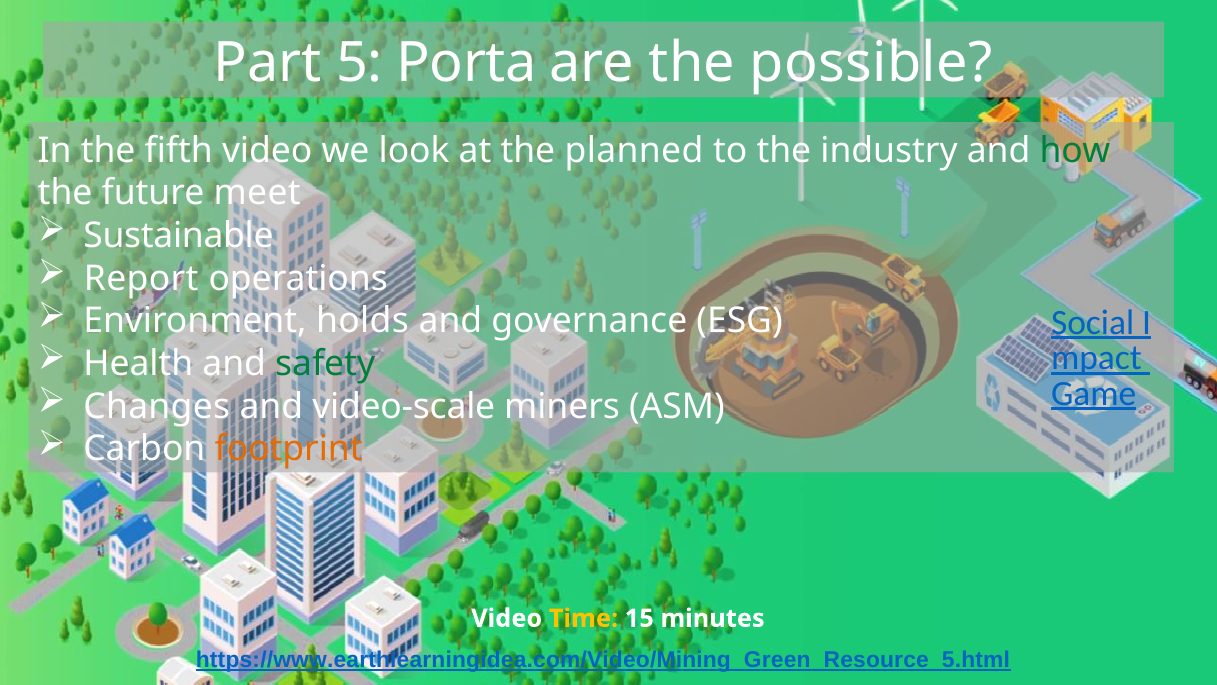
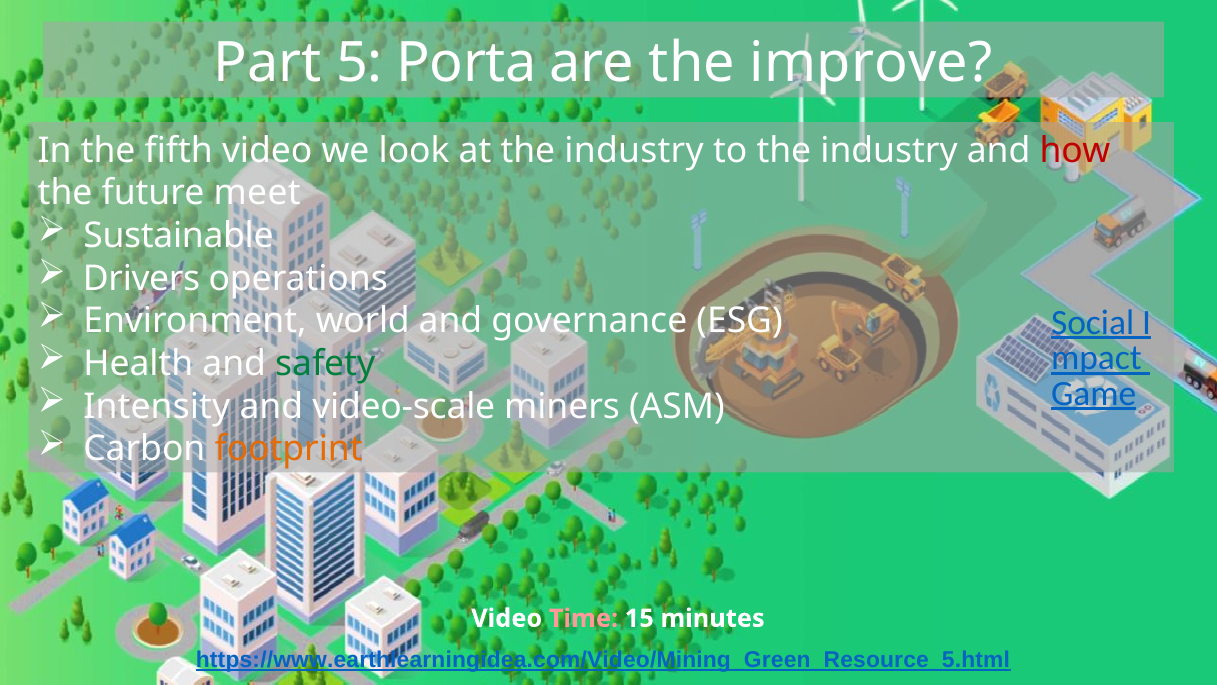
possible: possible -> improve (871, 63)
at the planned: planned -> industry (634, 150)
how colour: green -> red (1075, 150)
Report: Report -> Drivers (142, 278)
holds: holds -> world (363, 321)
Changes: Changes -> Intensity (157, 406)
Time colour: yellow -> pink (583, 618)
